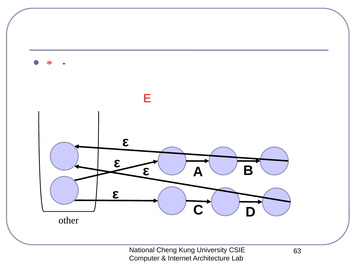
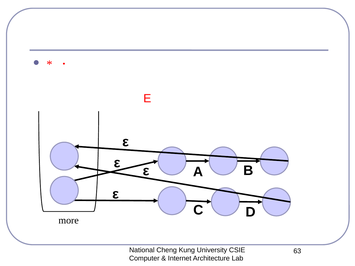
other: other -> more (69, 220)
